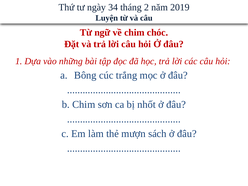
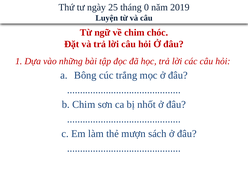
34: 34 -> 25 (113, 7)
2: 2 -> 0 (146, 7)
